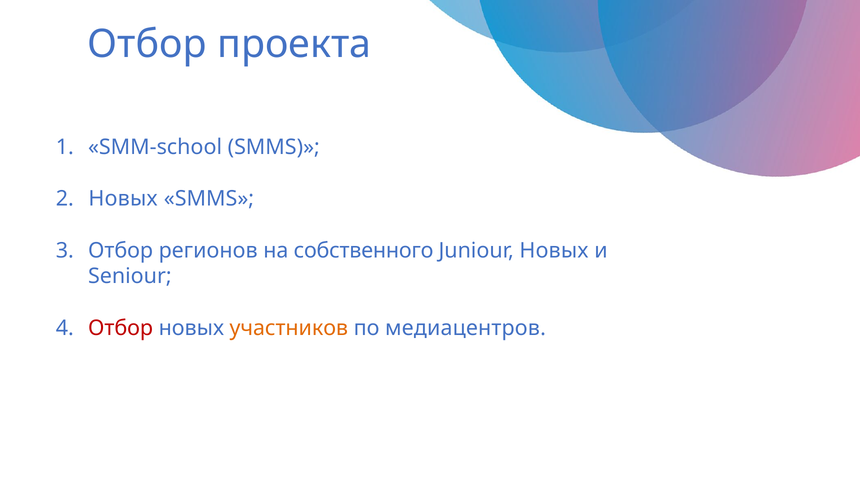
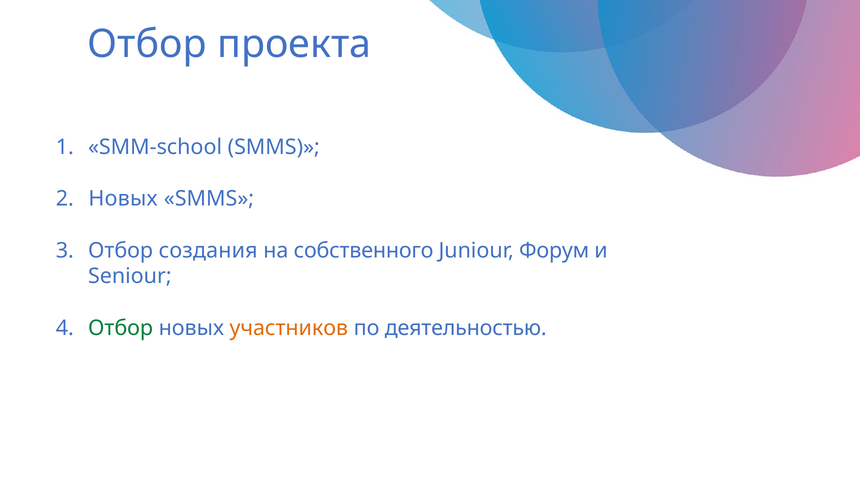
регионов: регионов -> создания (208, 250)
Juniour Новых: Новых -> Форум (554, 250)
Отбор colour: red -> green (121, 328)
медиацентров: медиацентров -> деятельностью (466, 328)
